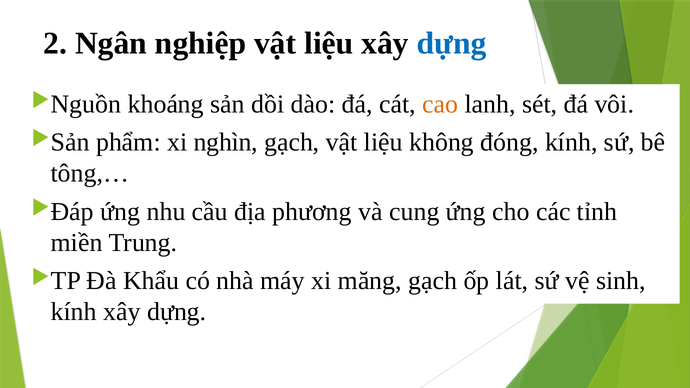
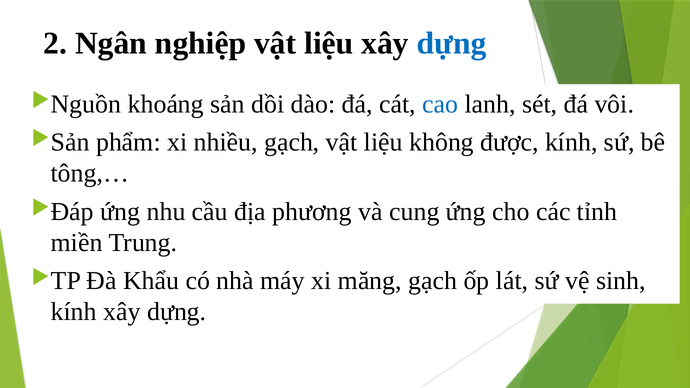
cao colour: orange -> blue (440, 104)
nghìn: nghìn -> nhiều (226, 142)
đóng: đóng -> được (509, 142)
